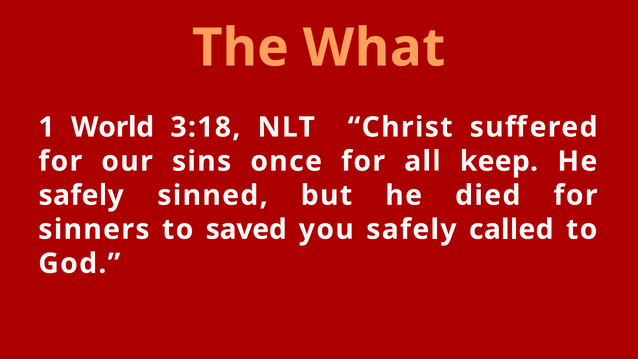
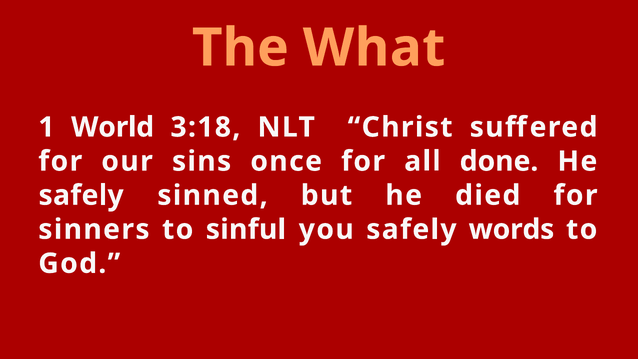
keep: keep -> done (499, 161)
saved: saved -> sinful (246, 229)
called: called -> words (511, 229)
